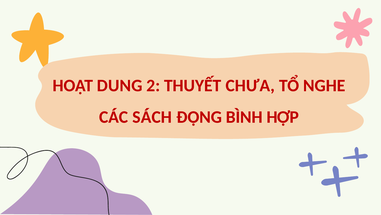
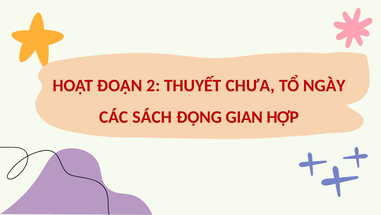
DUNG: DUNG -> ĐOẠN (120, 85)
NGHE: NGHE -> NGÀY (324, 85)
BÌNH: BÌNH -> GIAN (244, 117)
